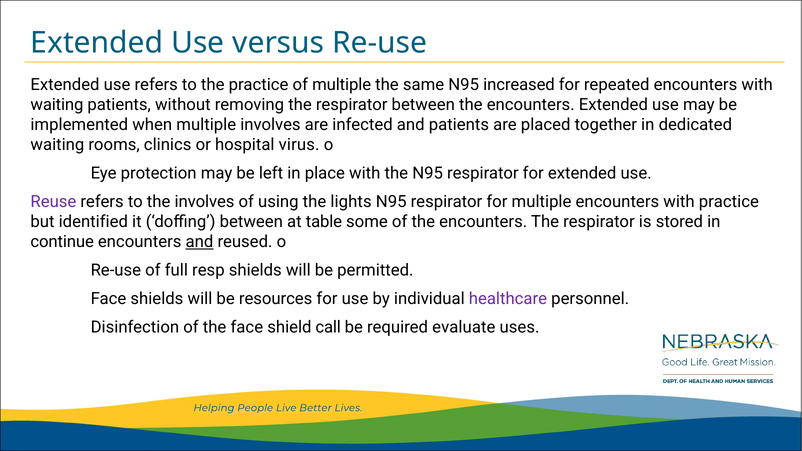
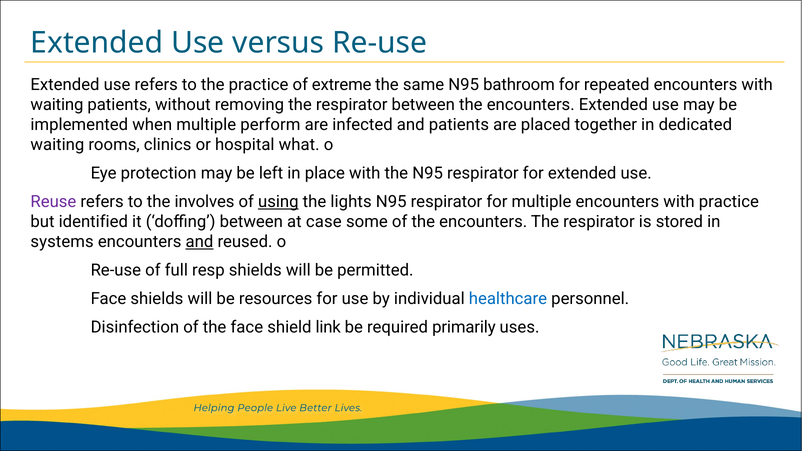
of multiple: multiple -> extreme (342, 85)
increased: increased -> bathroom (519, 85)
multiple involves: involves -> perform (270, 125)
virus: virus -> what (299, 145)
using underline: none -> present (278, 202)
table: table -> case (324, 222)
continue: continue -> systems (62, 242)
healthcare colour: purple -> blue (508, 299)
call: call -> link (328, 327)
evaluate: evaluate -> primarily (464, 327)
